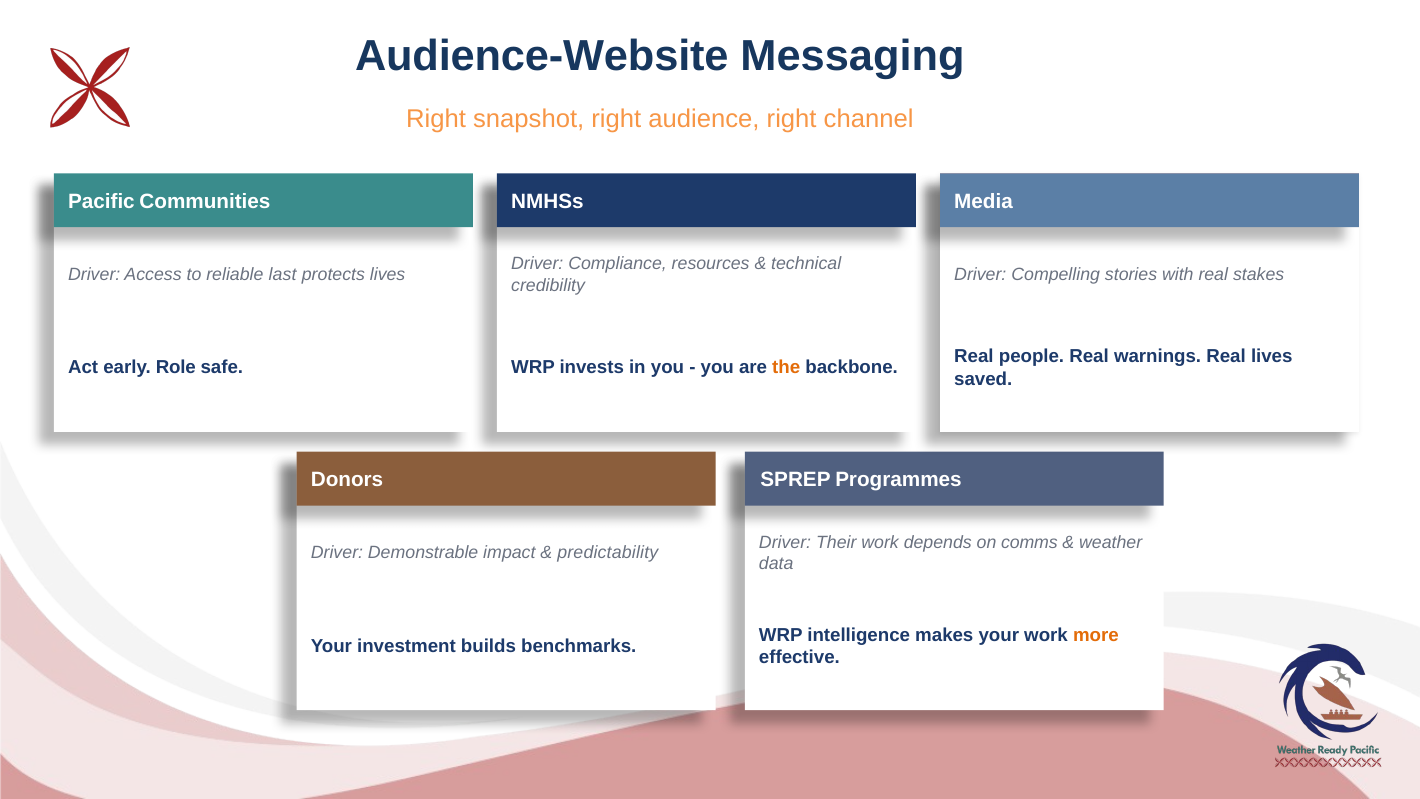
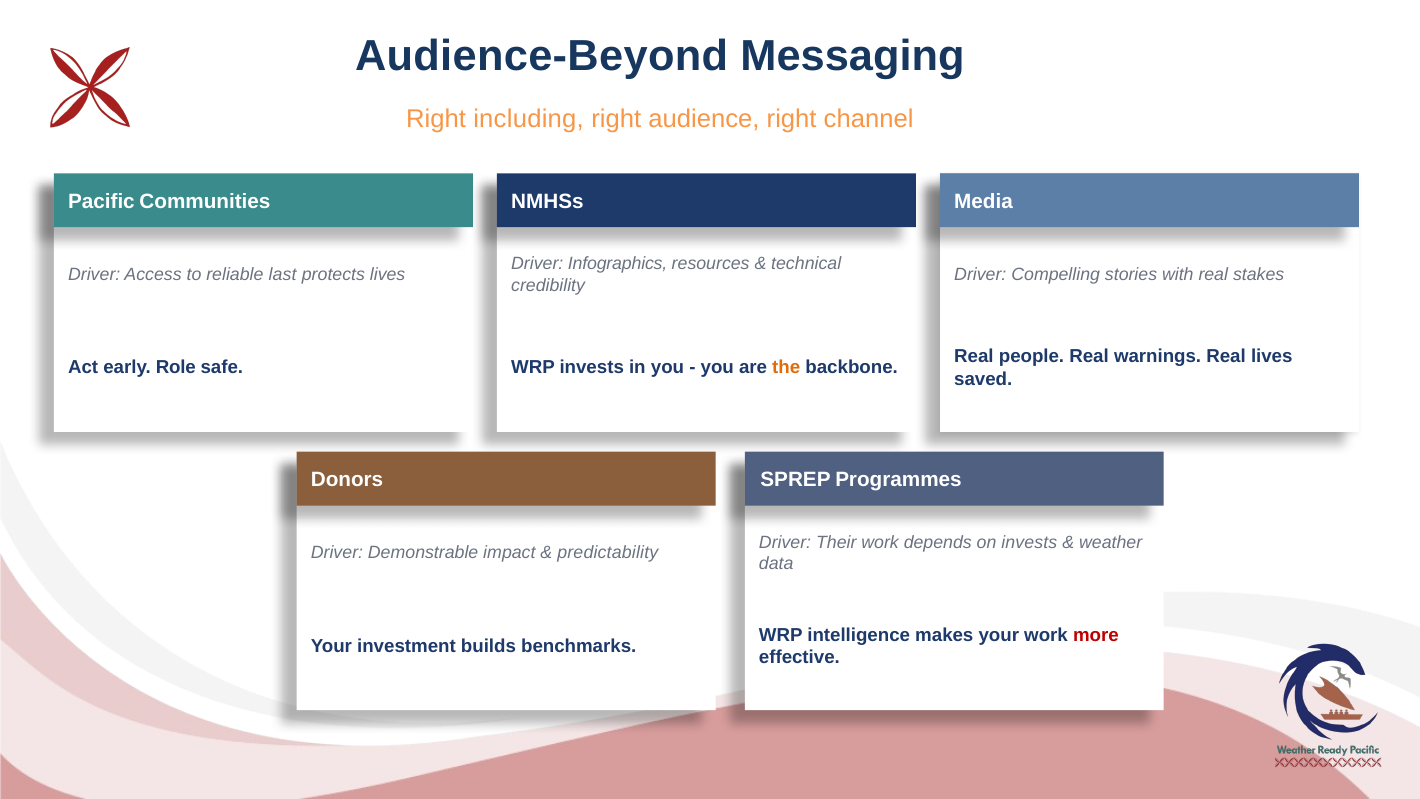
Audience-Website: Audience-Website -> Audience-Beyond (542, 56)
snapshot: snapshot -> including (529, 119)
Compliance: Compliance -> Infographics (618, 264)
on comms: comms -> invests (1029, 542)
more colour: orange -> red (1096, 635)
